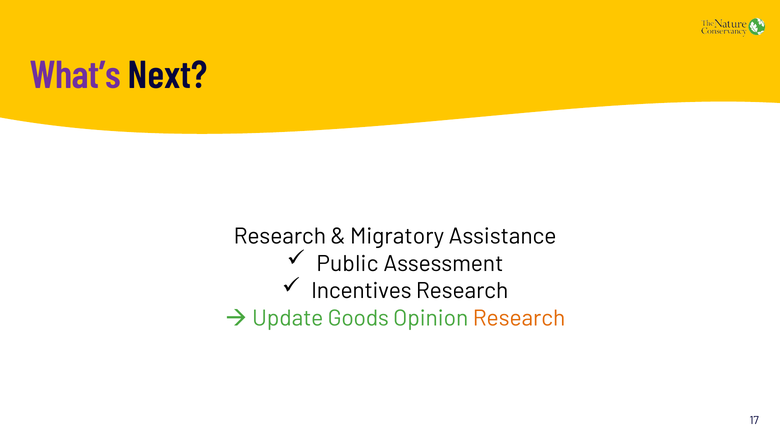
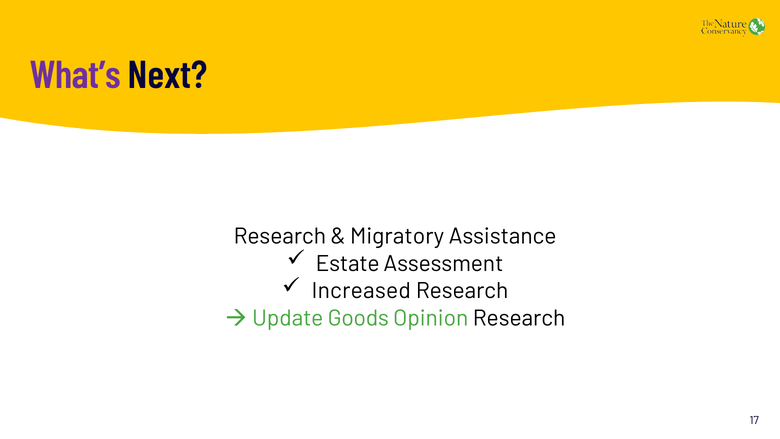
Public: Public -> Estate (348, 264)
Incentives: Incentives -> Increased (361, 291)
Research colour: orange -> black (519, 318)
